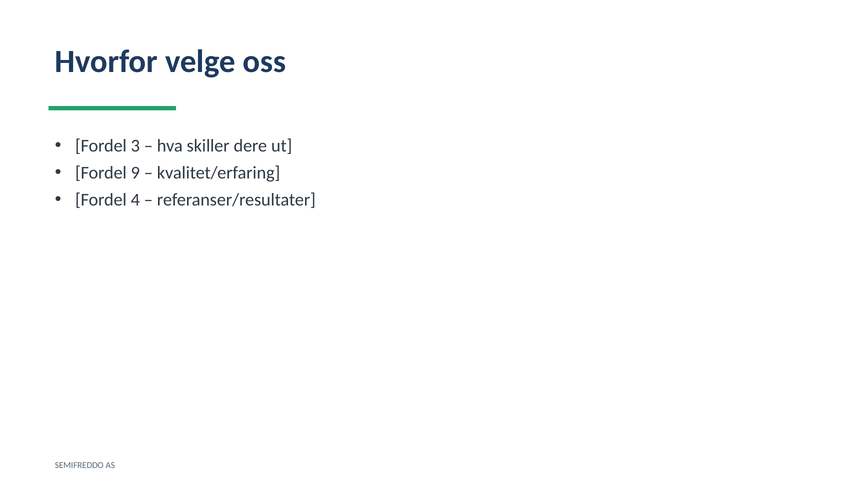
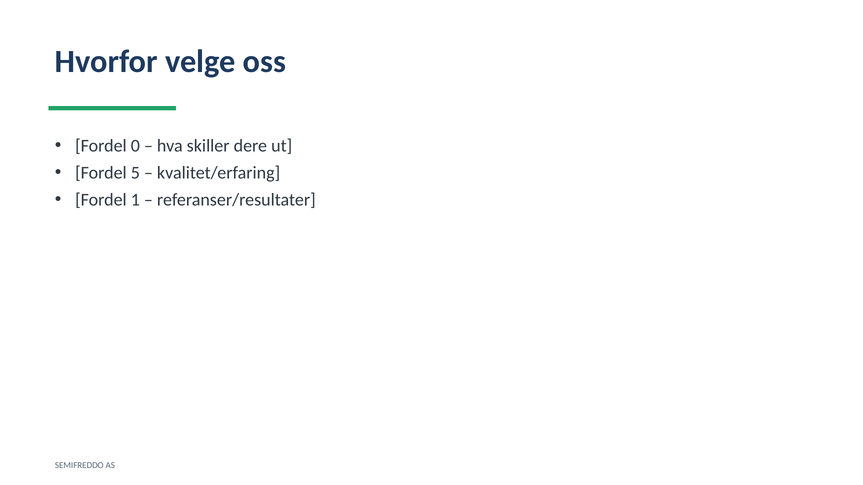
3: 3 -> 0 (135, 146)
9: 9 -> 5 (135, 173)
4: 4 -> 1 (135, 200)
